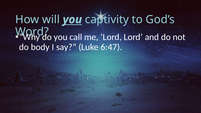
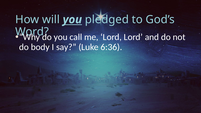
captivity: captivity -> pledged (107, 20)
6:47: 6:47 -> 6:36 (111, 47)
